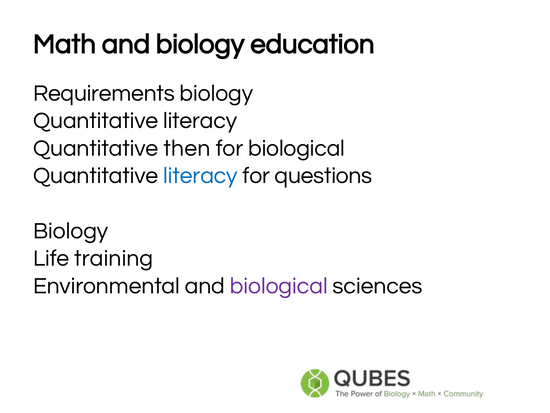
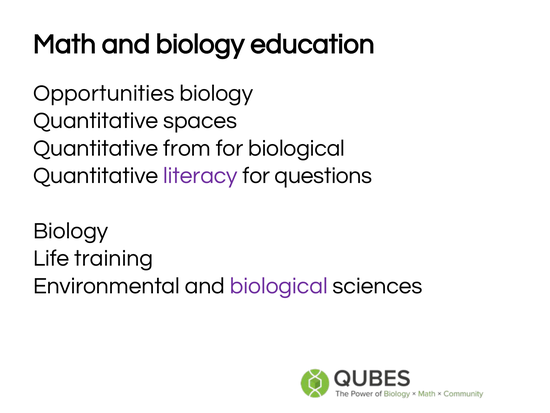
Requirements: Requirements -> Opportunities (104, 93)
literacy: literacy -> spaces (200, 121)
then: then -> from (187, 148)
literacy colour: blue -> purple (200, 176)
